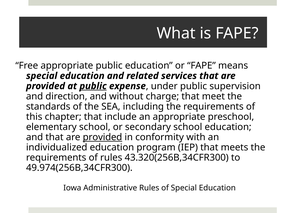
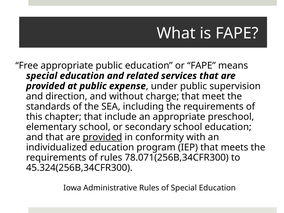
public underline: present -> none (93, 86)
43.320(256B,34CFR300: 43.320(256B,34CFR300 -> 78.071(256B,34CFR300 (177, 158)
49.974(256B,34CFR300: 49.974(256B,34CFR300 -> 45.324(256B,34CFR300 (79, 168)
